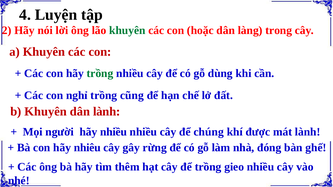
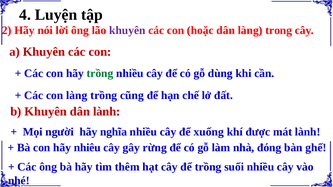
khuyên colour: green -> purple (127, 30)
con nghỉ: nghỉ -> làng (77, 95)
hãy nhiều: nhiều -> nghĩa (114, 132)
chúng: chúng -> xuống (209, 132)
gieo: gieo -> suối (234, 167)
